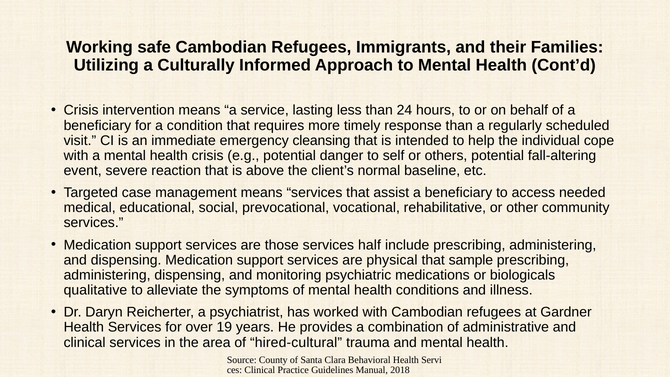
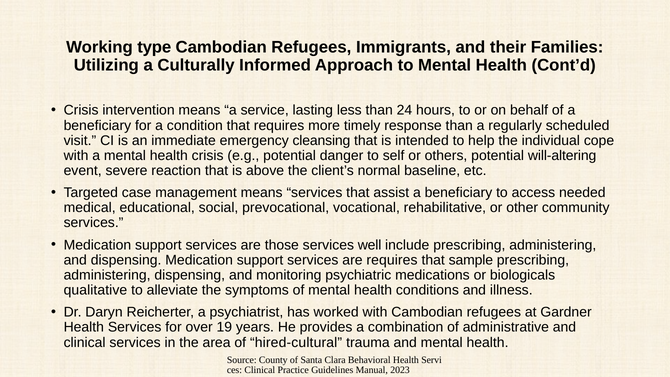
safe: safe -> type (154, 47)
fall-altering: fall-altering -> will-altering (562, 156)
half: half -> well (370, 245)
are physical: physical -> requires (392, 260)
2018: 2018 -> 2023 (400, 370)
